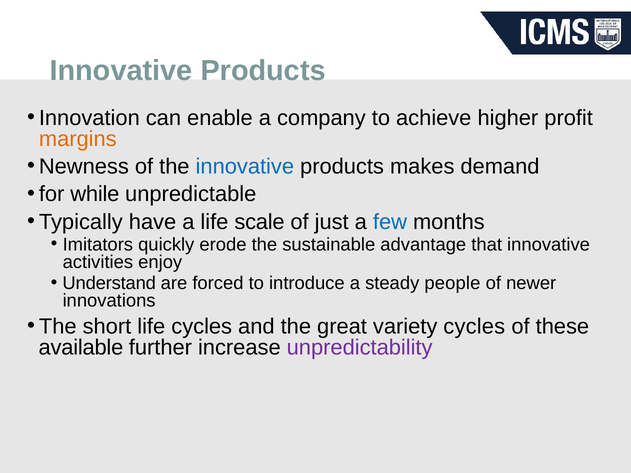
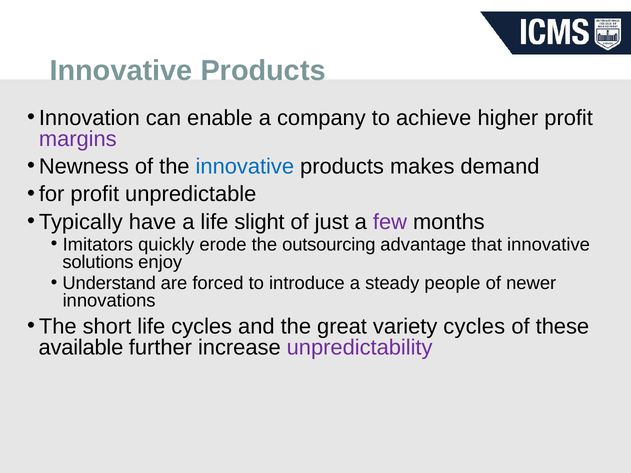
margins colour: orange -> purple (78, 139)
for while: while -> profit (95, 194)
scale: scale -> slight (260, 222)
few colour: blue -> purple (390, 222)
sustainable: sustainable -> outsourcing (329, 245)
activities: activities -> solutions (98, 262)
